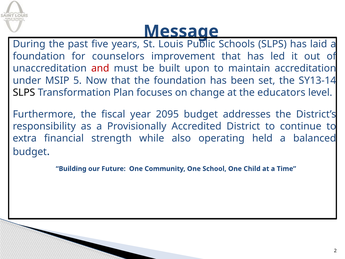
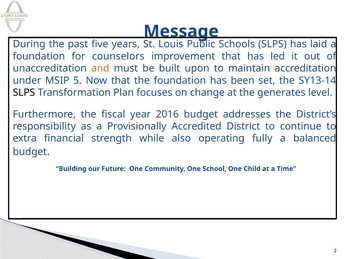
and colour: red -> orange (100, 68)
educators: educators -> generates (281, 92)
2095: 2095 -> 2016 (167, 114)
held: held -> fully (262, 138)
